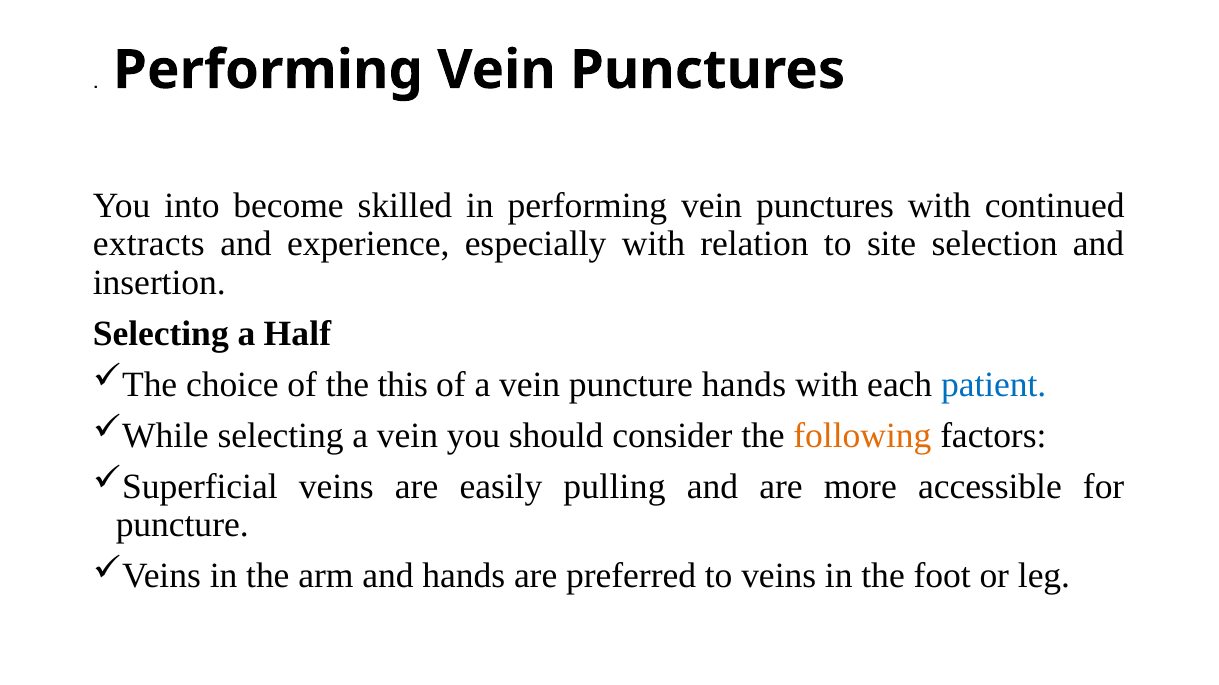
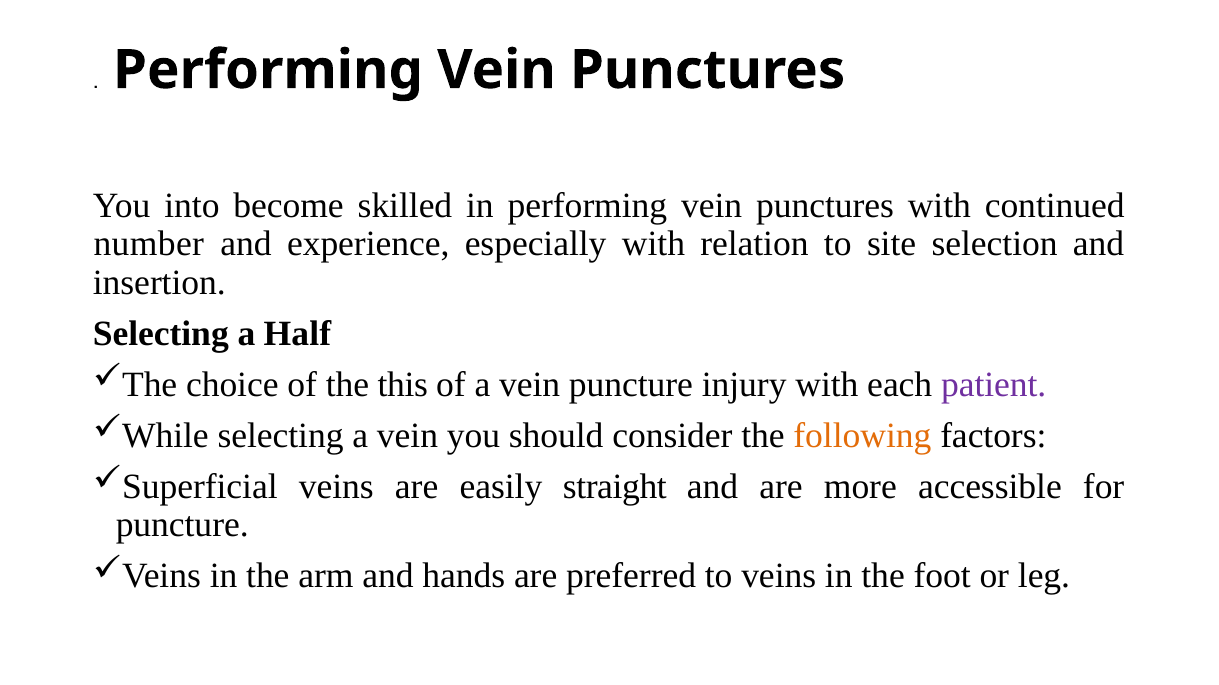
extracts: extracts -> number (149, 244)
puncture hands: hands -> injury (744, 385)
patient colour: blue -> purple (994, 385)
pulling: pulling -> straight (615, 487)
